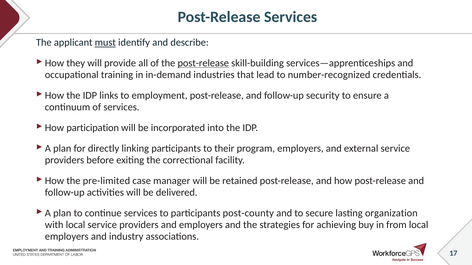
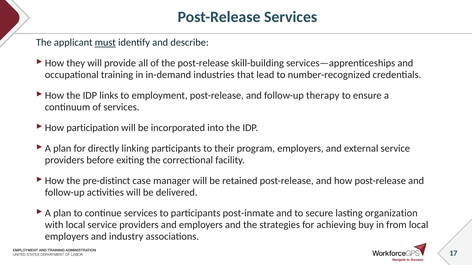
post-release underline: present -> none (203, 63)
security: security -> therapy (323, 96)
pre-limited: pre-limited -> pre-distinct (107, 181)
post-county: post-county -> post-inmate (248, 213)
